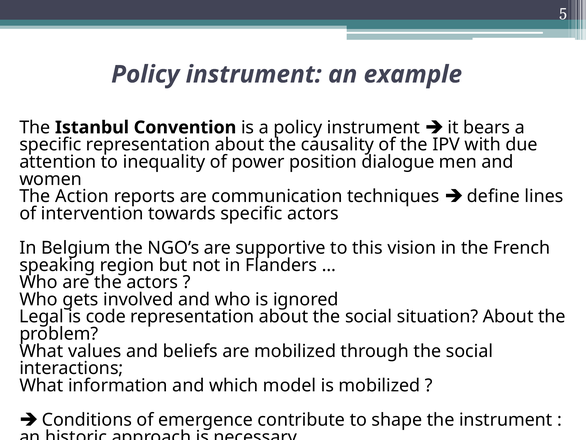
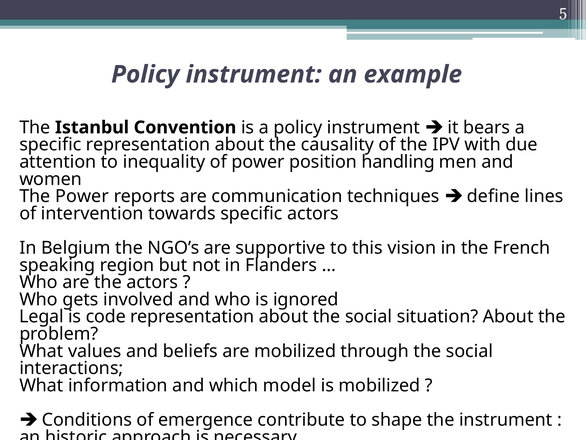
dialogue: dialogue -> handling (398, 162)
The Action: Action -> Power (82, 196)
